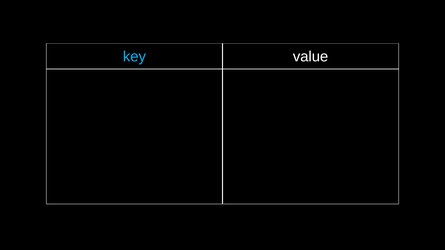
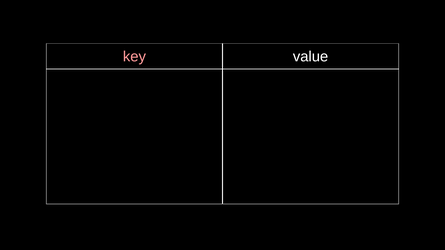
key colour: light blue -> pink (134, 57)
